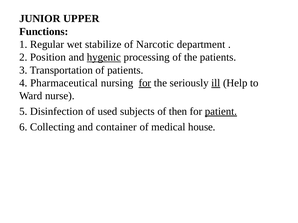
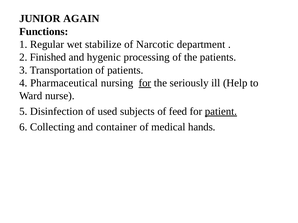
UPPER: UPPER -> AGAIN (81, 19)
Position: Position -> Finished (48, 57)
hygenic underline: present -> none (104, 57)
ill underline: present -> none (216, 83)
then: then -> feed (178, 112)
house: house -> hands (202, 127)
